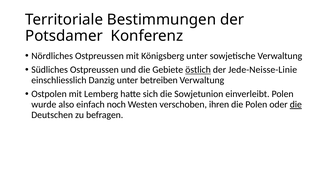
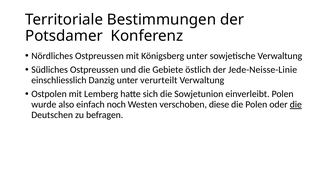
östlich underline: present -> none (198, 70)
betreiben: betreiben -> verurteilt (159, 80)
ihren: ihren -> diese (219, 104)
